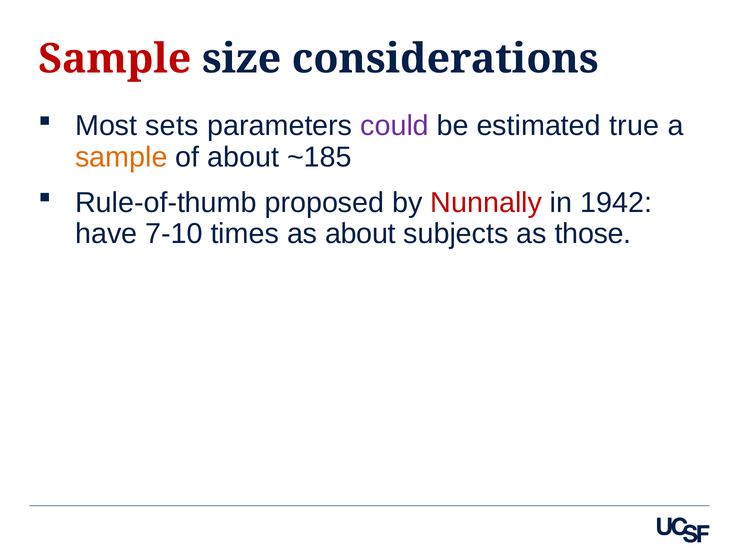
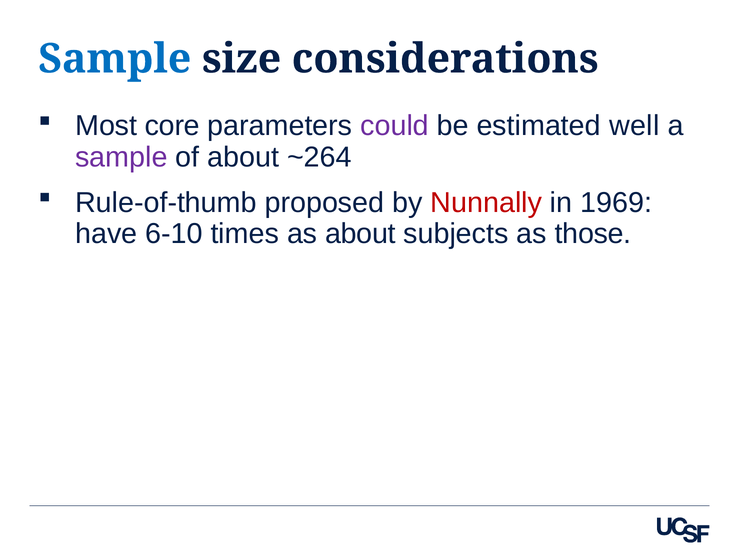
Sample colour: red -> blue (115, 59)
sets: sets -> core (172, 126)
true: true -> well (634, 126)
sample colour: orange -> purple (121, 157)
~185: ~185 -> ~264 (319, 157)
1942: 1942 -> 1969 (616, 202)
7-10: 7-10 -> 6-10 (174, 233)
